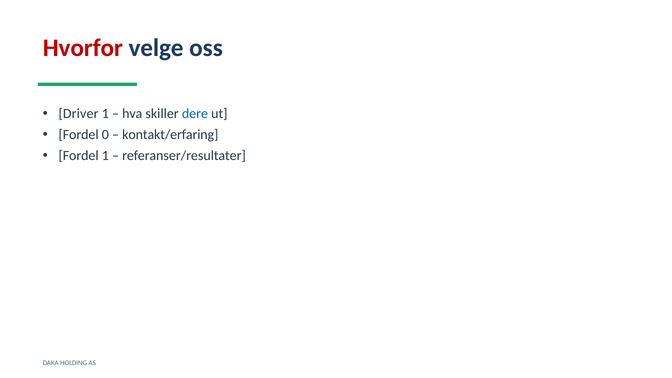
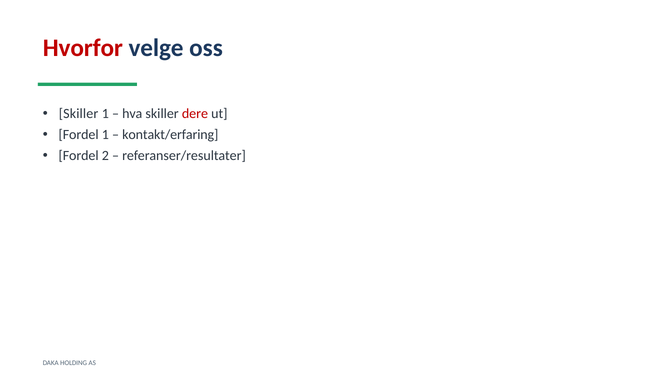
Driver: Driver -> Skiller (79, 114)
dere colour: blue -> red (195, 114)
Fordel 0: 0 -> 1 (105, 135)
Fordel 1: 1 -> 2 (105, 156)
